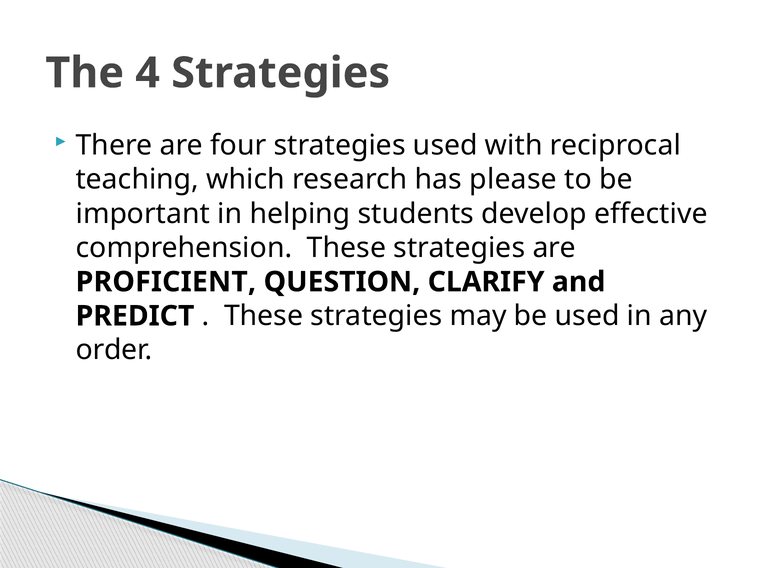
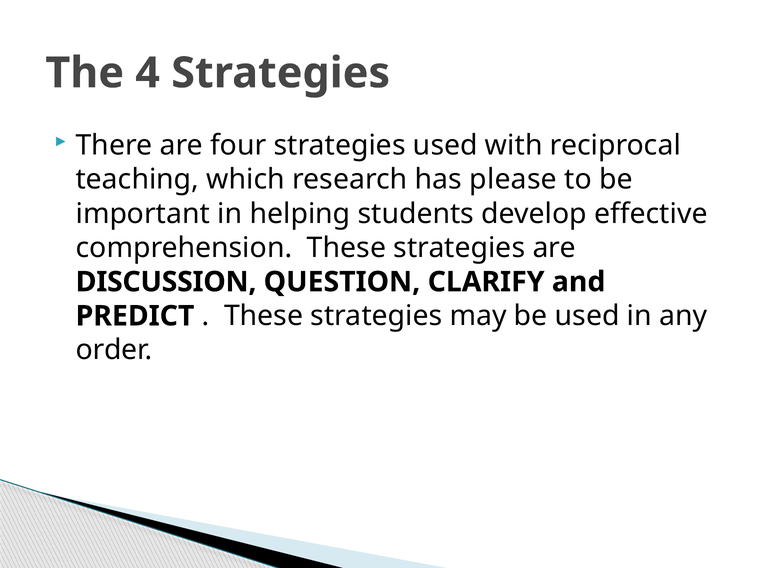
PROFICIENT: PROFICIENT -> DISCUSSION (166, 282)
